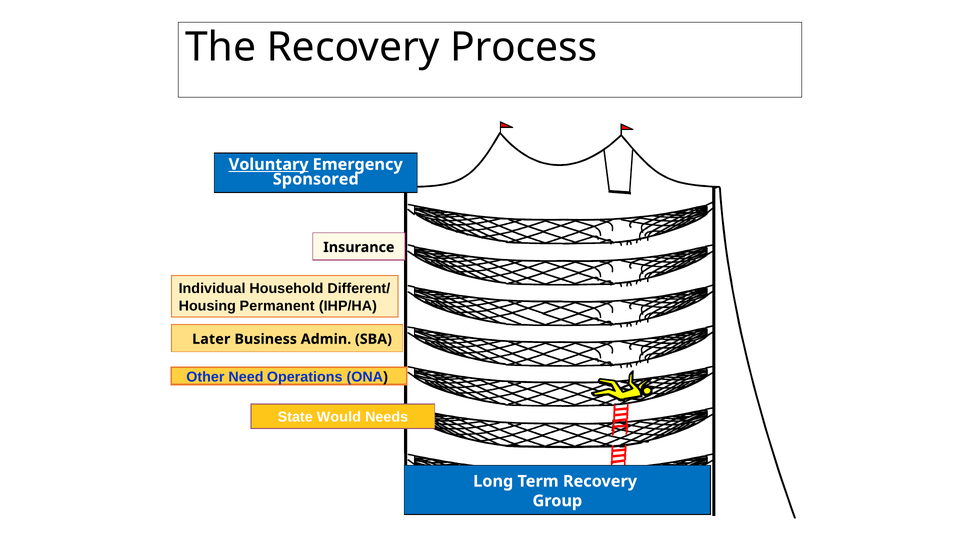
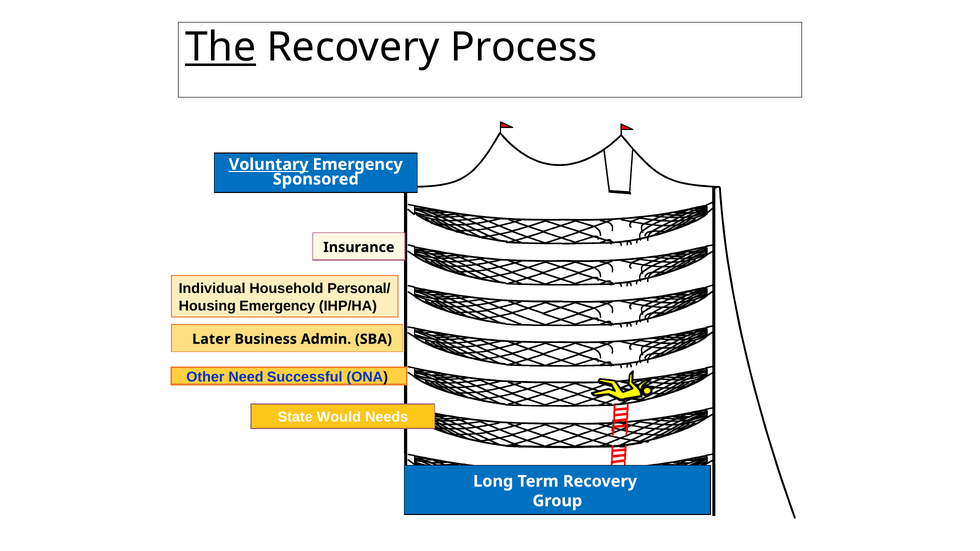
The underline: none -> present (221, 47)
Different/: Different/ -> Personal/ (359, 289)
Housing Permanent: Permanent -> Emergency (277, 306)
Operations: Operations -> Successful (305, 377)
